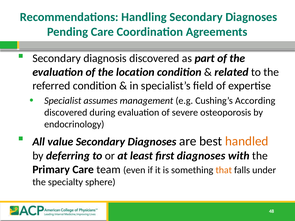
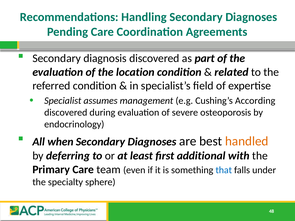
value: value -> when (60, 142)
first diagnoses: diagnoses -> additional (201, 156)
that colour: orange -> blue (224, 170)
